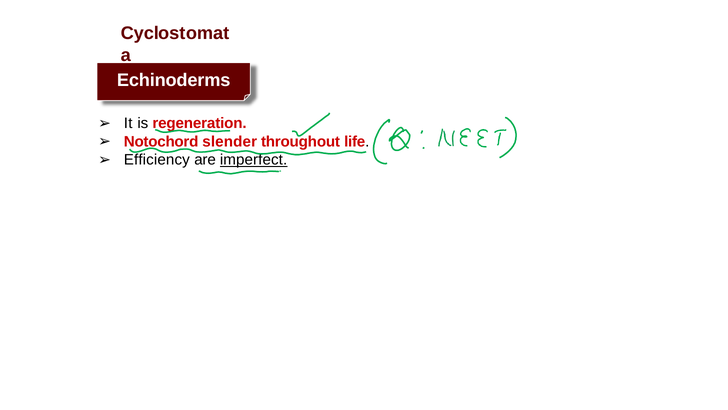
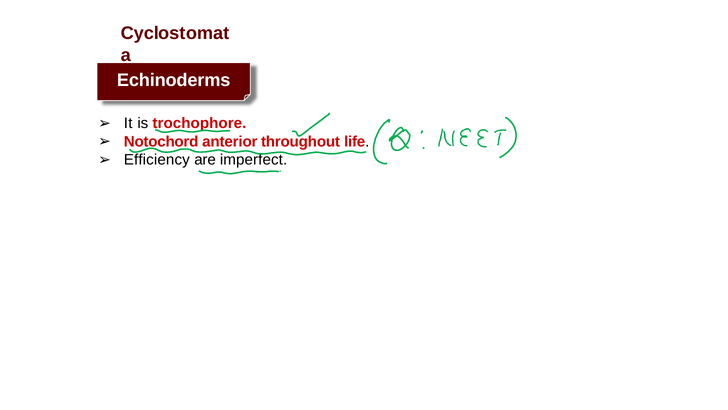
regeneration: regeneration -> trochophore (199, 123)
slender: slender -> anterior (230, 142)
imperfect underline: present -> none (254, 160)
